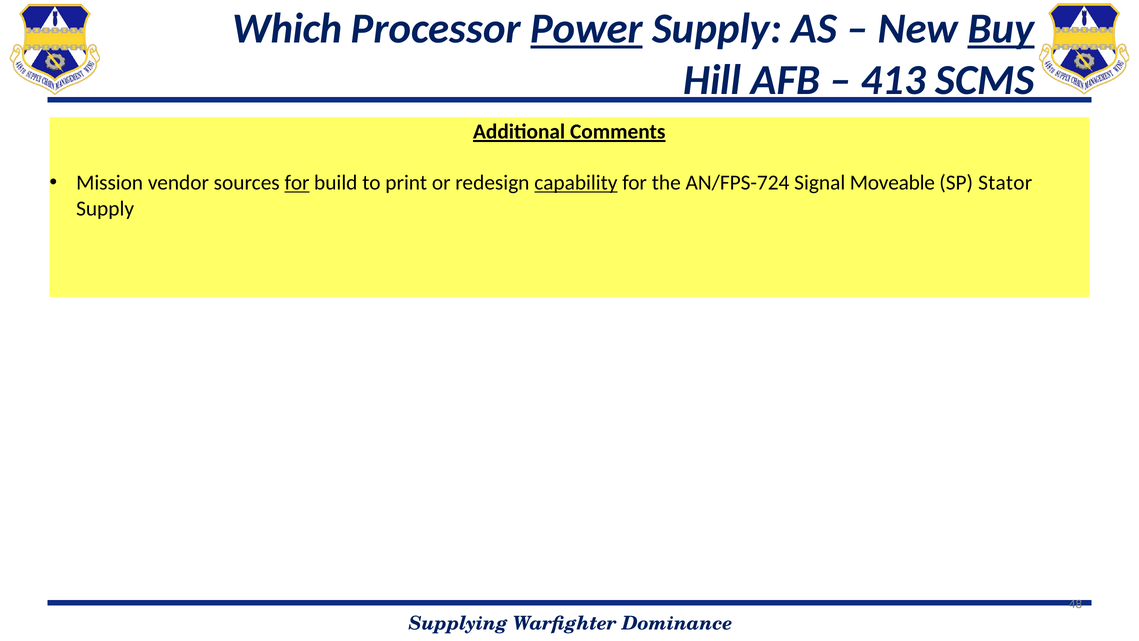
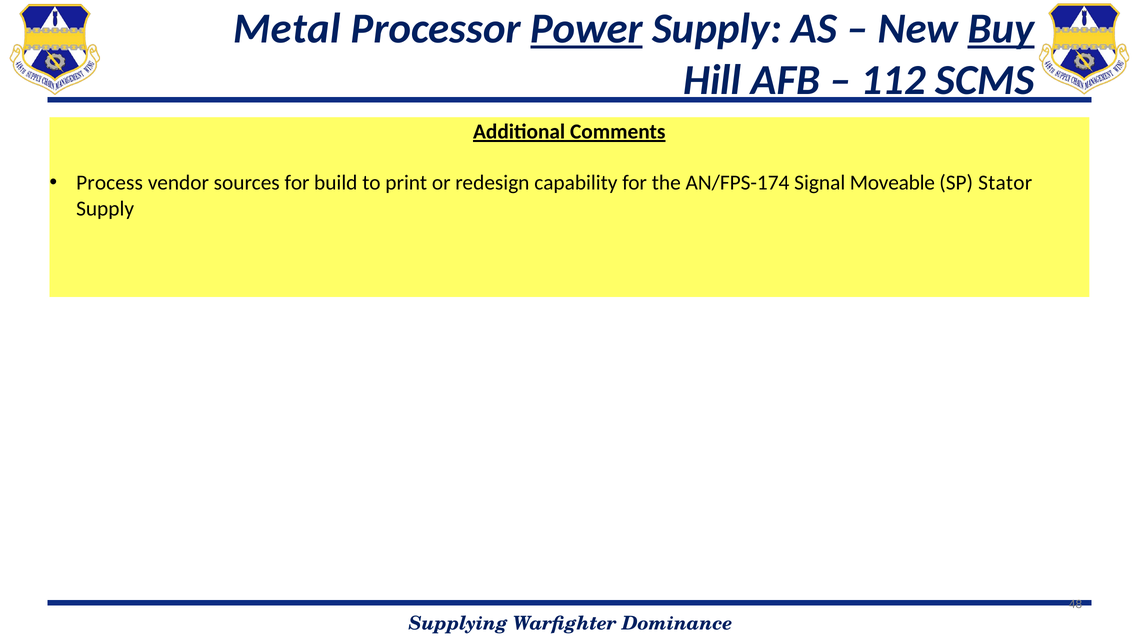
Which: Which -> Metal (287, 29)
413: 413 -> 112 (893, 80)
Mission: Mission -> Process (110, 183)
for underline: present -> none (297, 183)
capability underline: present -> none (576, 183)
AN/FPS-724: AN/FPS-724 -> AN/FPS-174 (737, 183)
